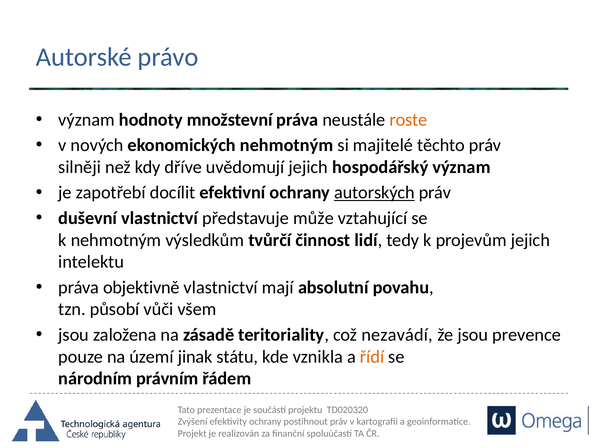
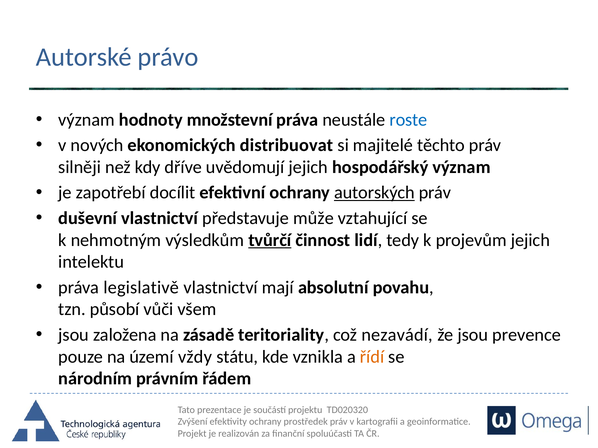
roste colour: orange -> blue (408, 120)
ekonomických nehmotným: nehmotným -> distribuovat (287, 145)
tvůrčí underline: none -> present (270, 240)
objektivně: objektivně -> legislativě (141, 288)
jinak: jinak -> vždy (195, 357)
postihnout: postihnout -> prostředek (306, 422)
